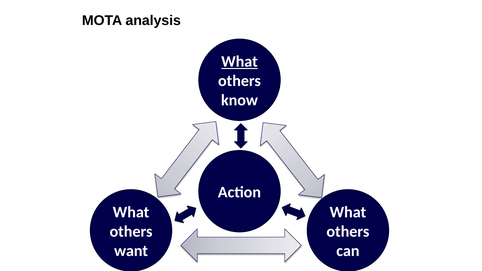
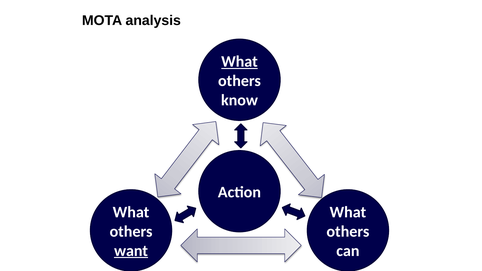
want underline: none -> present (131, 251)
